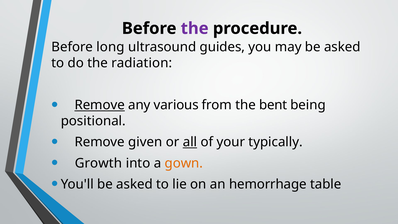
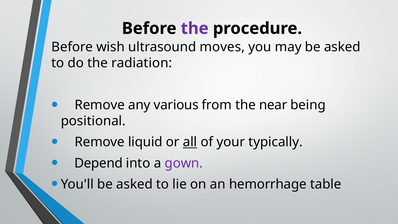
long: long -> wish (111, 47)
guides: guides -> moves (222, 47)
Remove underline: present -> none (100, 105)
bent: bent -> near (273, 105)
given: given -> liquid (145, 142)
Growth: Growth -> Depend (99, 163)
gown colour: orange -> purple (184, 163)
